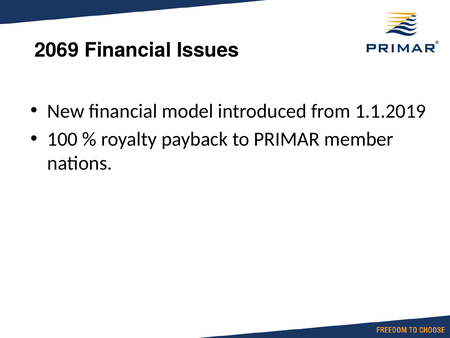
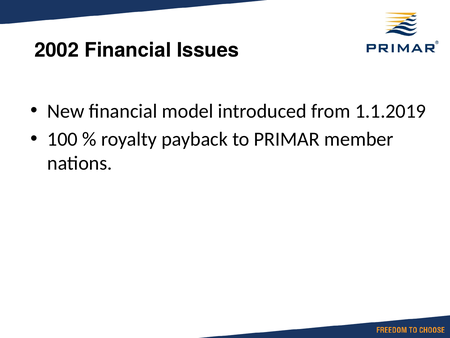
2069: 2069 -> 2002 (57, 50)
